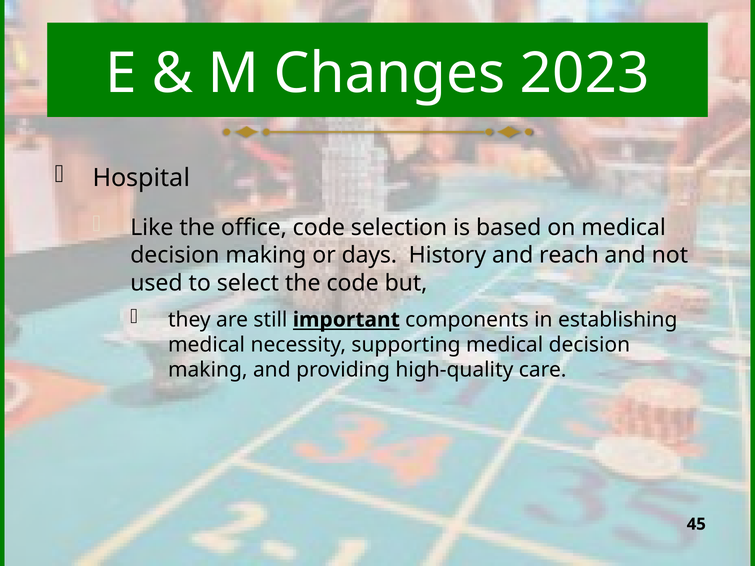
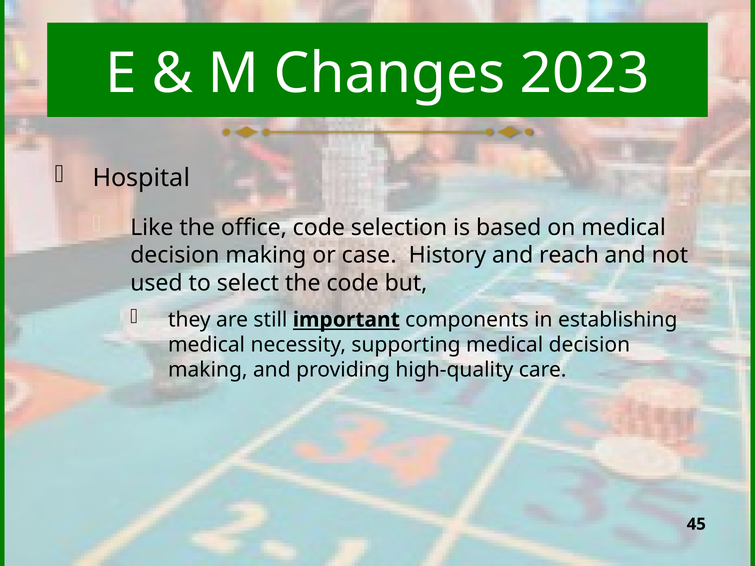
days: days -> case (369, 255)
